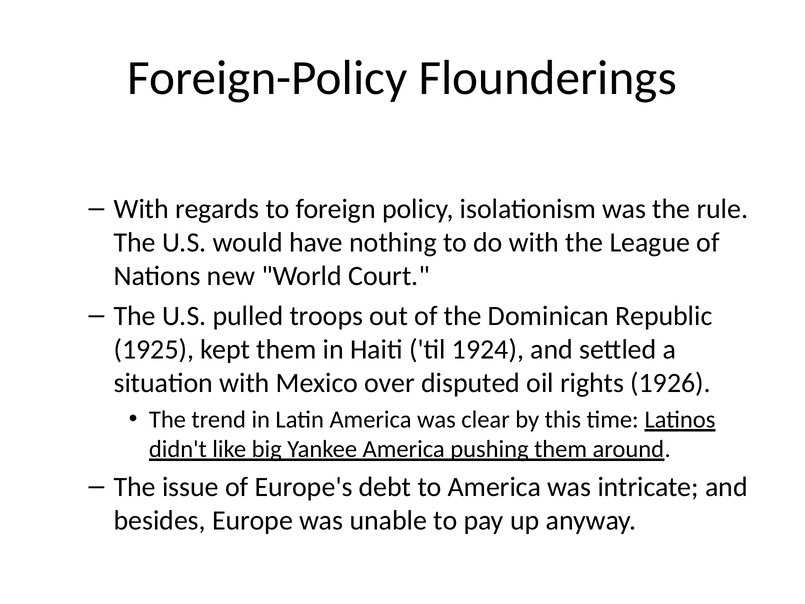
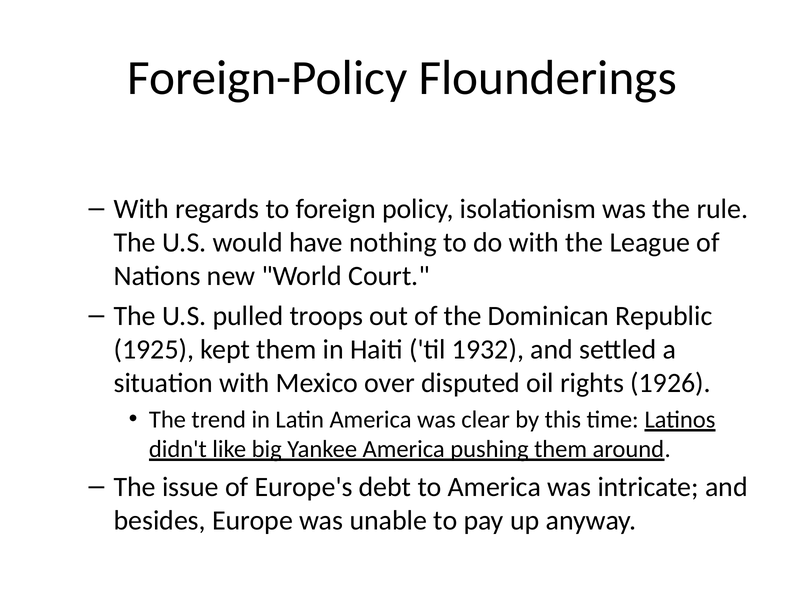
1924: 1924 -> 1932 (488, 349)
